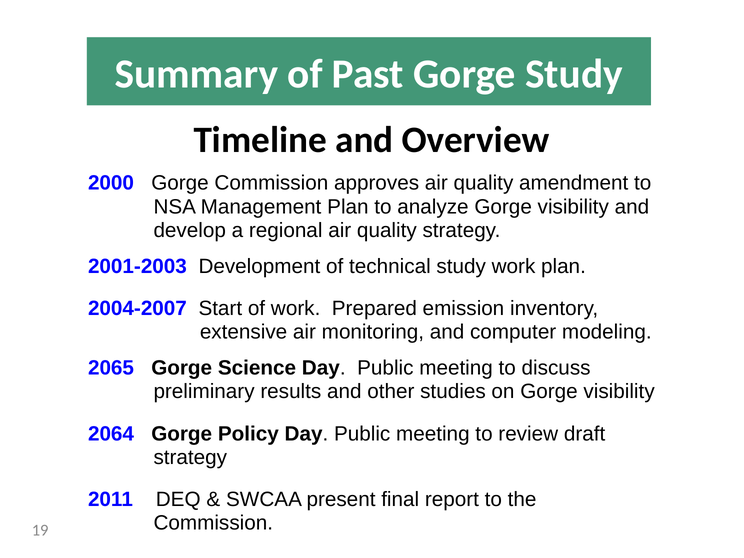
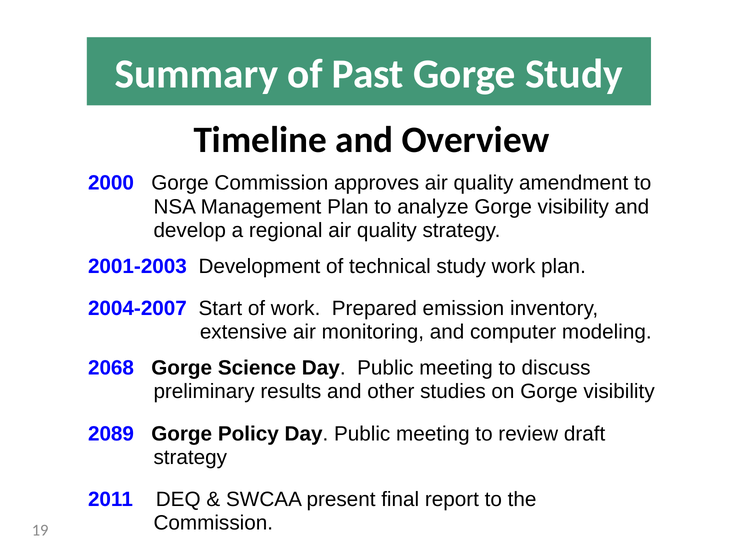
2065: 2065 -> 2068 (111, 368)
2064: 2064 -> 2089 (111, 434)
